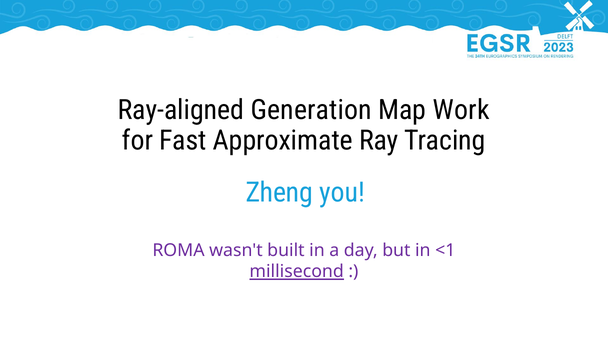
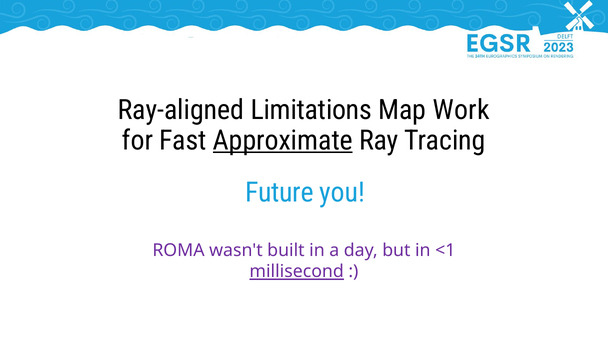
Generation: Generation -> Limitations (311, 110)
Approximate underline: none -> present (283, 140)
Zheng: Zheng -> Future (279, 193)
